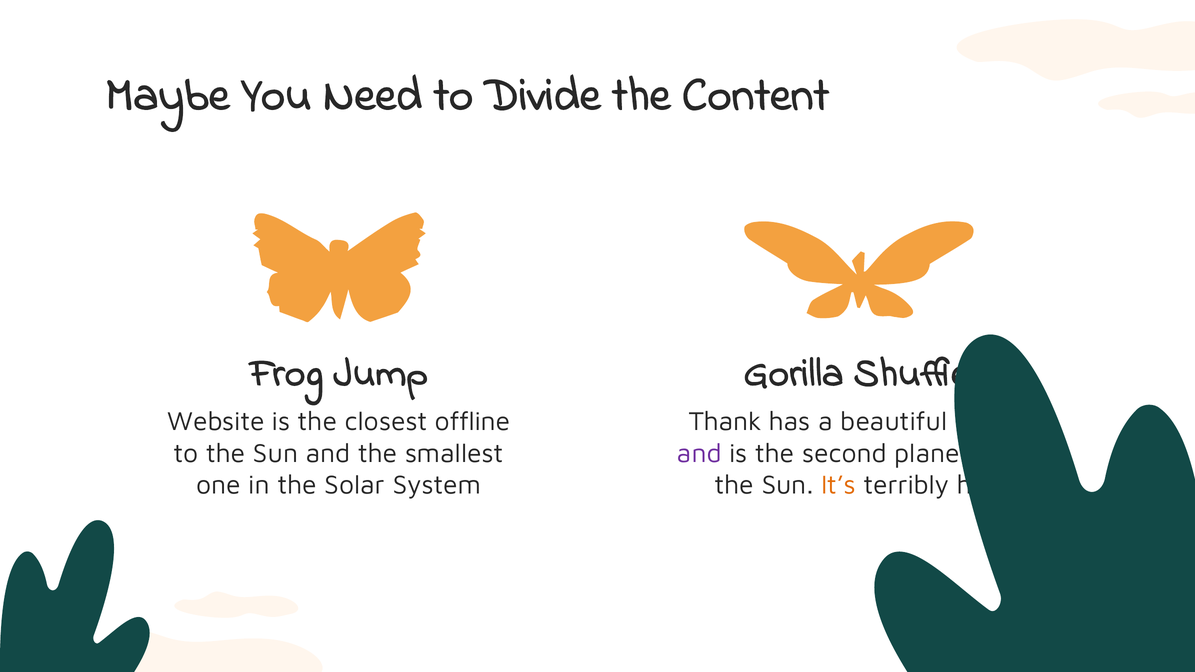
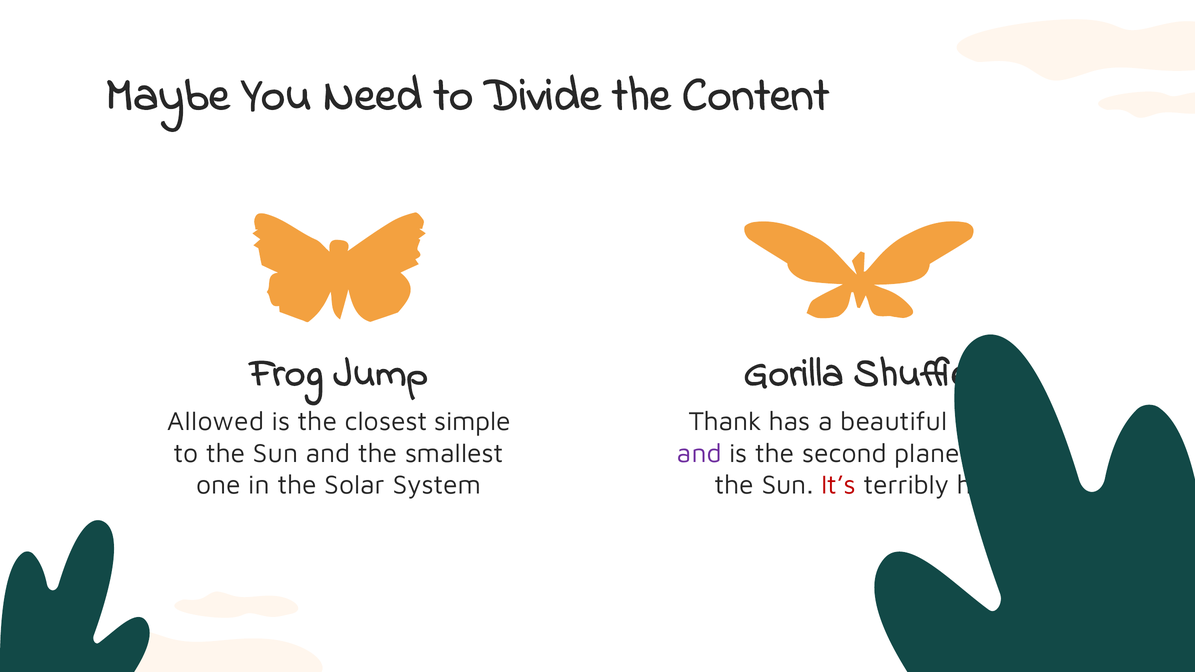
Website: Website -> Allowed (216, 422)
offline: offline -> simple (473, 422)
It’s colour: orange -> red (838, 485)
